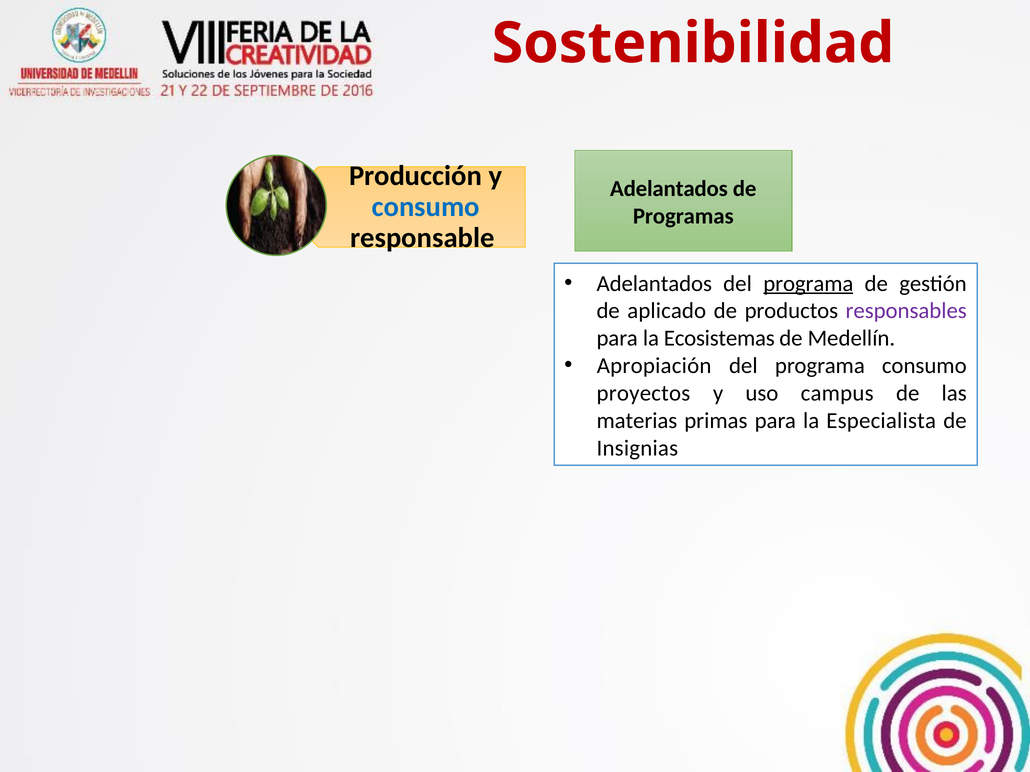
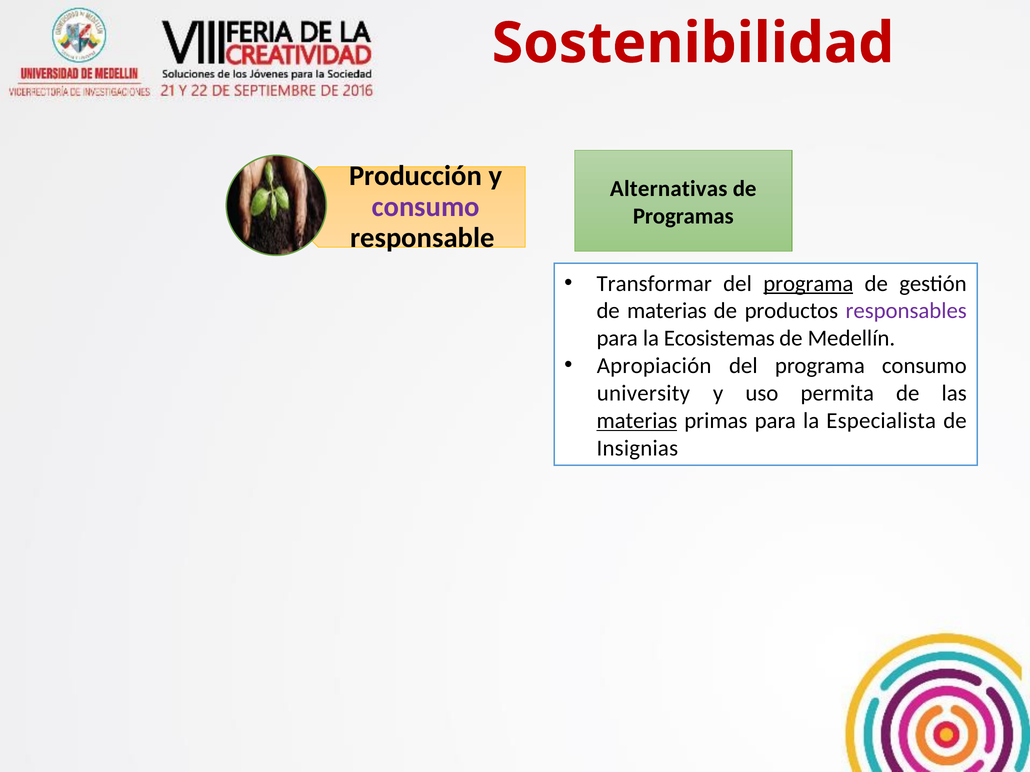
Adelantados: Adelantados -> Alternativas (669, 189)
consumo colour: blue -> purple (426, 207)
Adelantados: Adelantados -> Transformar (654, 284)
de aplicado: aplicado -> materias (667, 311)
proyectos: proyectos -> university (643, 393)
campus: campus -> permita (837, 393)
materias underline: none -> present (637, 421)
